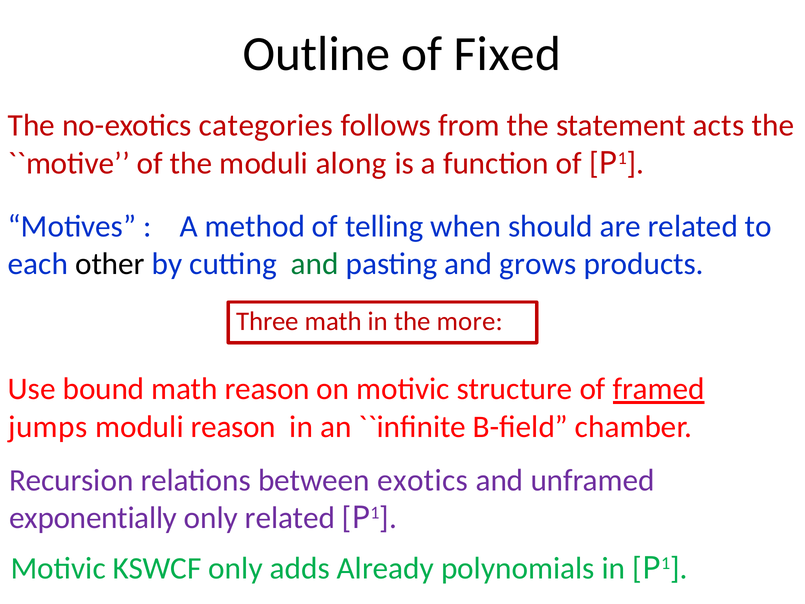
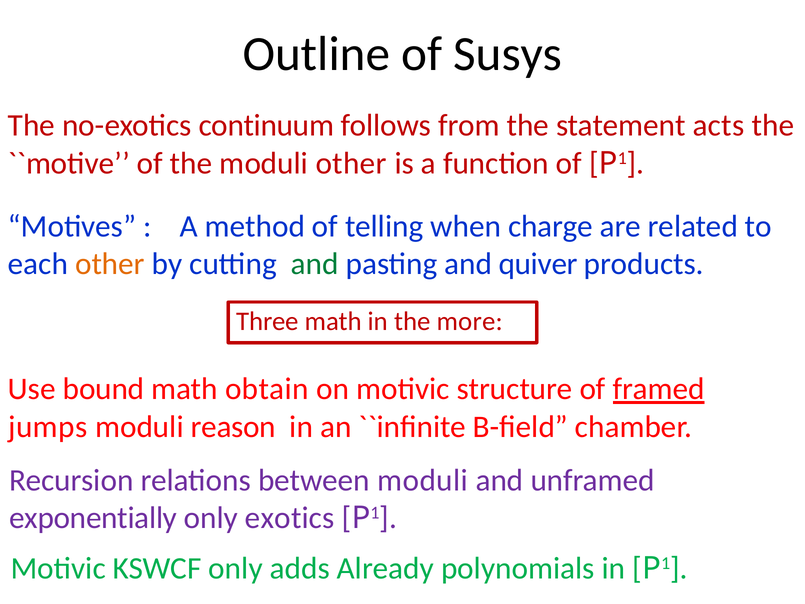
Fixed: Fixed -> Susys (508, 54)
categories: categories -> continuum (266, 126)
moduli along: along -> other (351, 163)
should: should -> charge (551, 226)
other colour: black -> orange (110, 264)
grows: grows -> quiver (538, 264)
math reason: reason -> obtain (267, 389)
between exotics: exotics -> moduli (423, 480)
only related: related -> exotics (290, 518)
